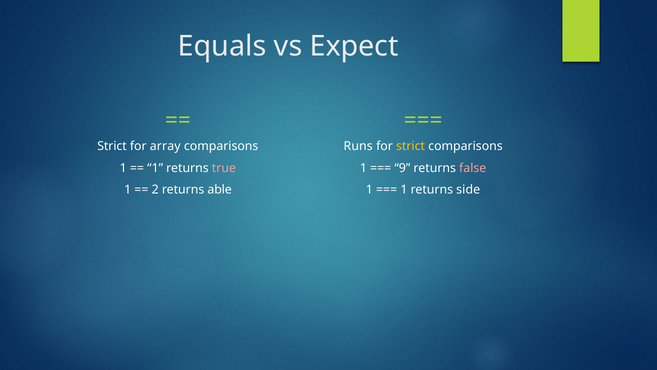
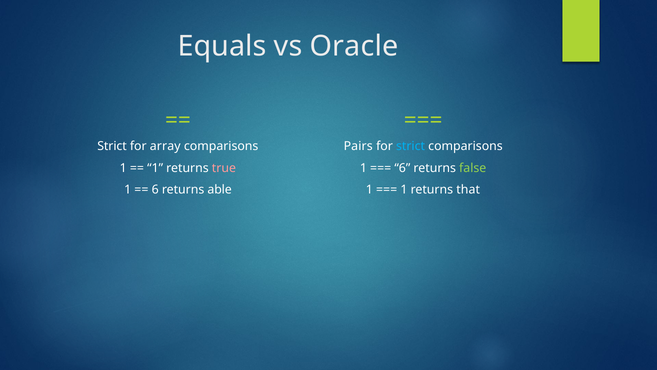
Expect: Expect -> Oracle (354, 46)
Runs: Runs -> Pairs (358, 146)
strict colour: yellow -> light blue (411, 146)
9: 9 -> 6 (402, 168)
false colour: pink -> light green (473, 168)
2: 2 -> 6 (155, 189)
side: side -> that (468, 189)
